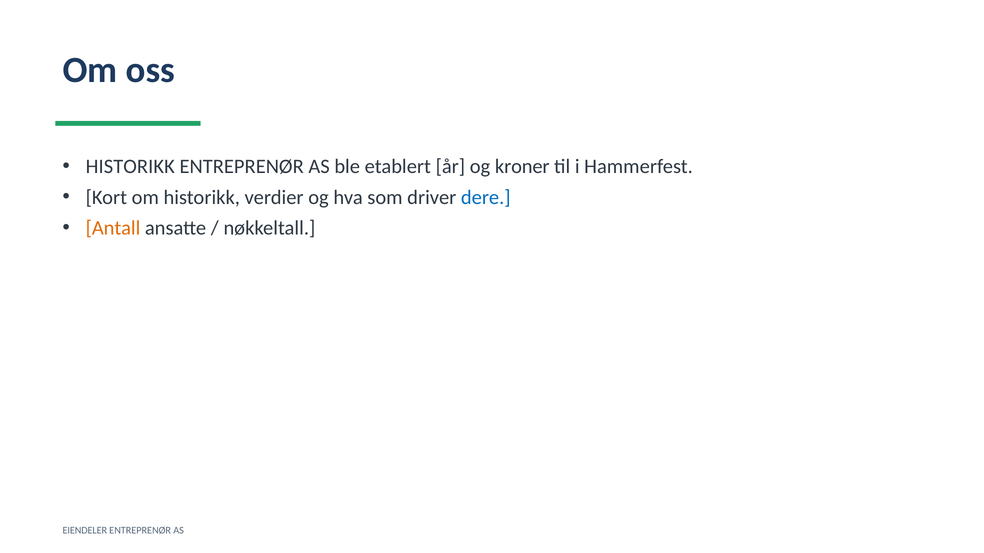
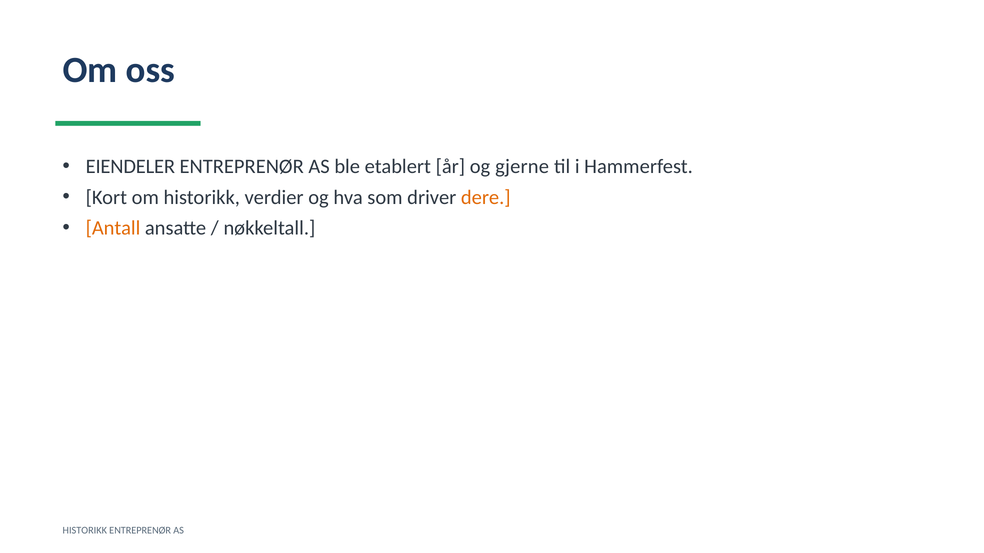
HISTORIKK: HISTORIKK -> EIENDELER (130, 167)
kroner: kroner -> gjerne (522, 167)
dere colour: blue -> orange (486, 197)
EIENDELER: EIENDELER -> HISTORIKK (85, 531)
